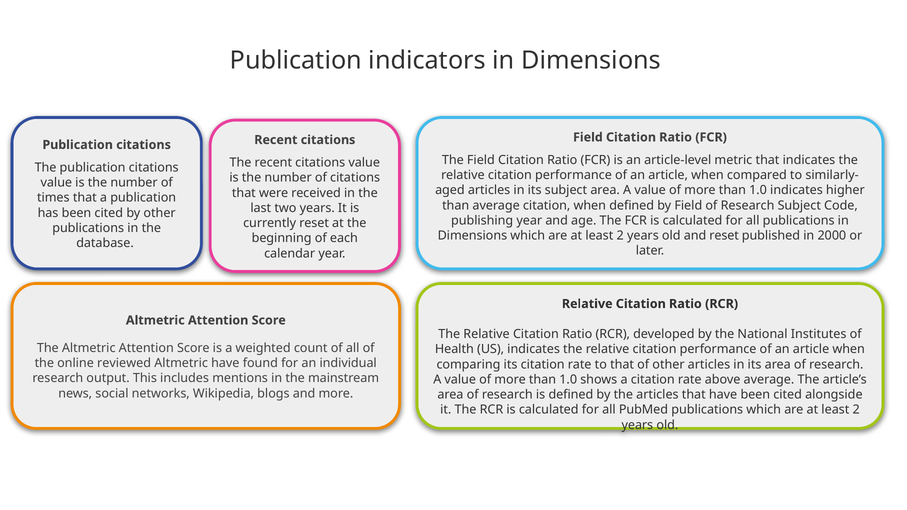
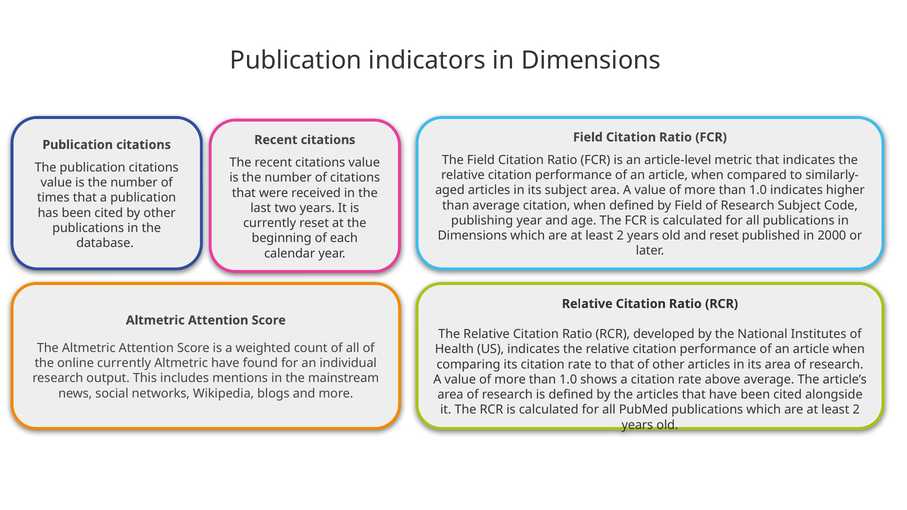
online reviewed: reviewed -> currently (124, 363)
